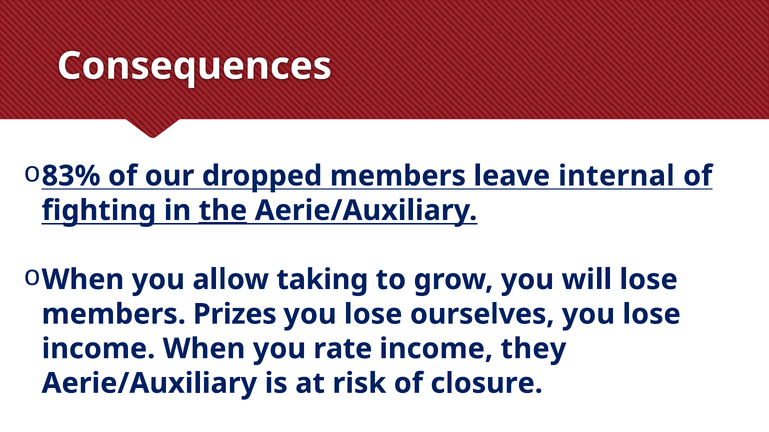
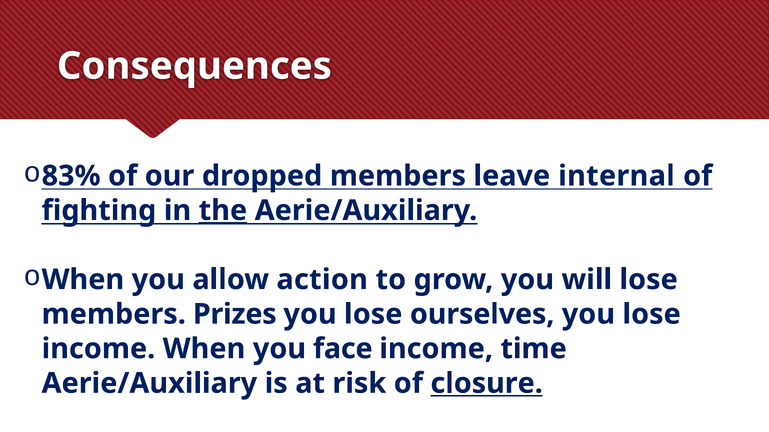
taking: taking -> action (322, 280)
rate: rate -> face (343, 349)
they: they -> time (534, 349)
closure underline: none -> present (487, 384)
